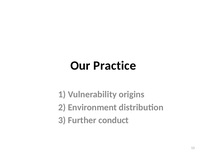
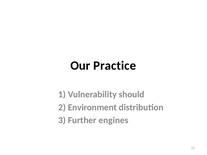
origins: origins -> should (132, 95)
conduct: conduct -> engines (113, 120)
